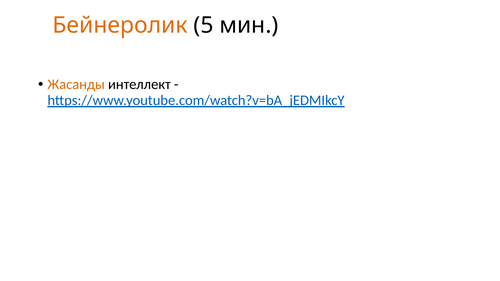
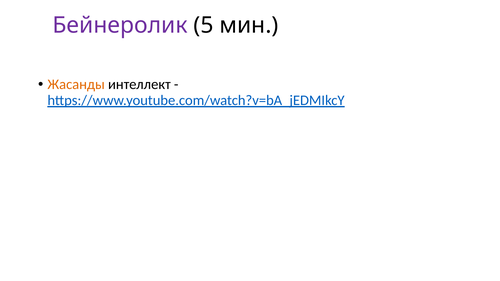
Бейнеролик colour: orange -> purple (120, 25)
